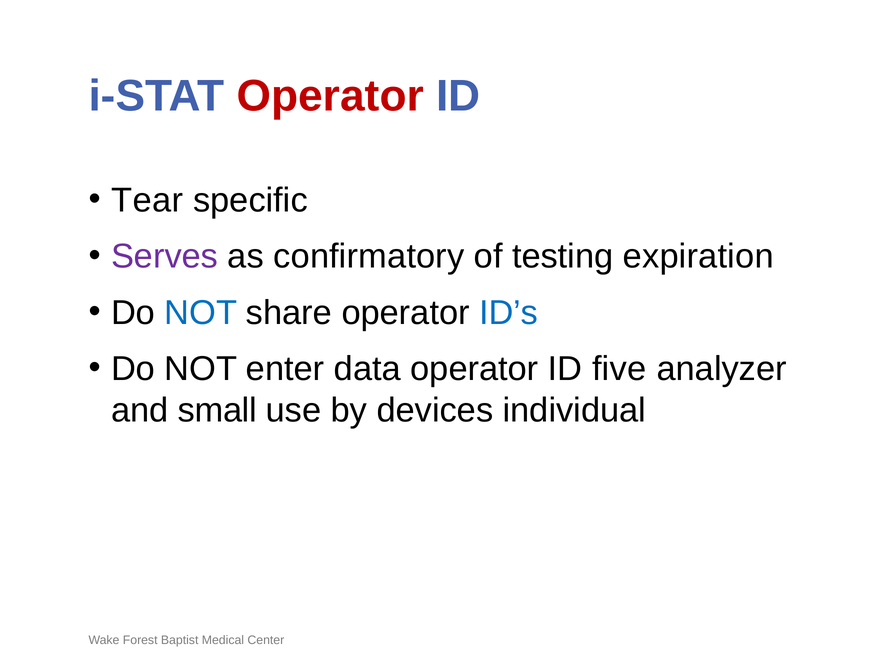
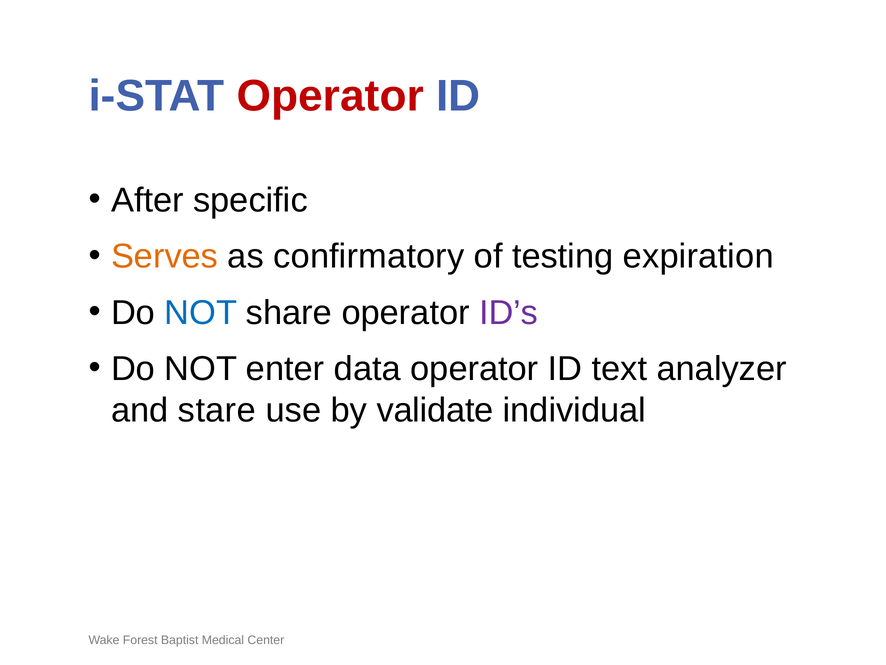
Tear: Tear -> After (147, 200)
Serves colour: purple -> orange (165, 256)
ID’s colour: blue -> purple (509, 313)
five: five -> text (620, 369)
small: small -> stare (217, 410)
devices: devices -> validate (435, 410)
